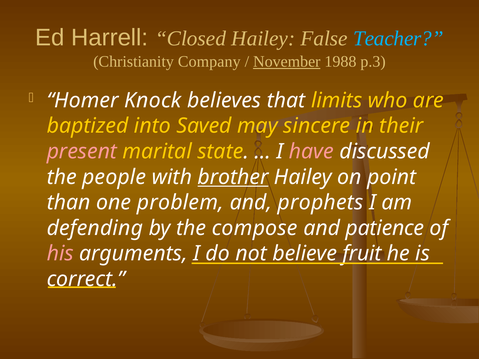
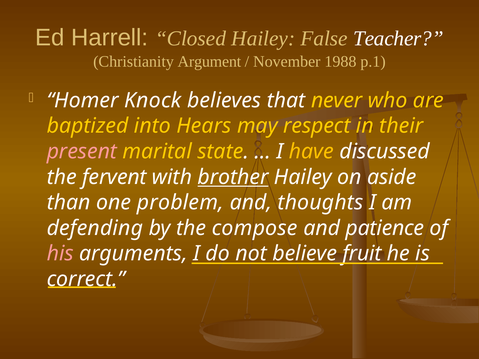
Teacher colour: light blue -> white (398, 39)
Company: Company -> Argument (209, 62)
November underline: present -> none (287, 62)
p.3: p.3 -> p.1 (373, 62)
limits: limits -> never (337, 100)
Saved: Saved -> Hears (204, 126)
sincere: sincere -> respect (317, 126)
have colour: pink -> yellow (311, 152)
people: people -> fervent (114, 177)
point: point -> aside (392, 177)
prophets: prophets -> thoughts (321, 203)
